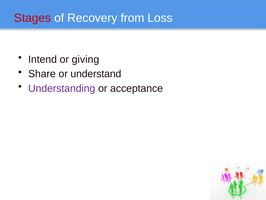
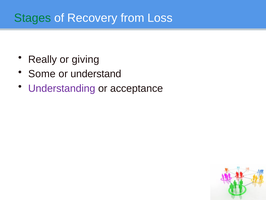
Stages colour: red -> green (33, 18)
Intend: Intend -> Really (43, 59)
Share: Share -> Some (42, 74)
